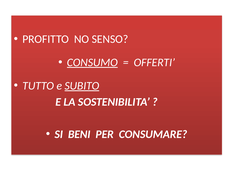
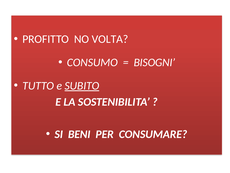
SENSO: SENSO -> VOLTA (110, 39)
CONSUMO underline: present -> none (92, 62)
OFFERTI: OFFERTI -> BISOGNI (154, 62)
